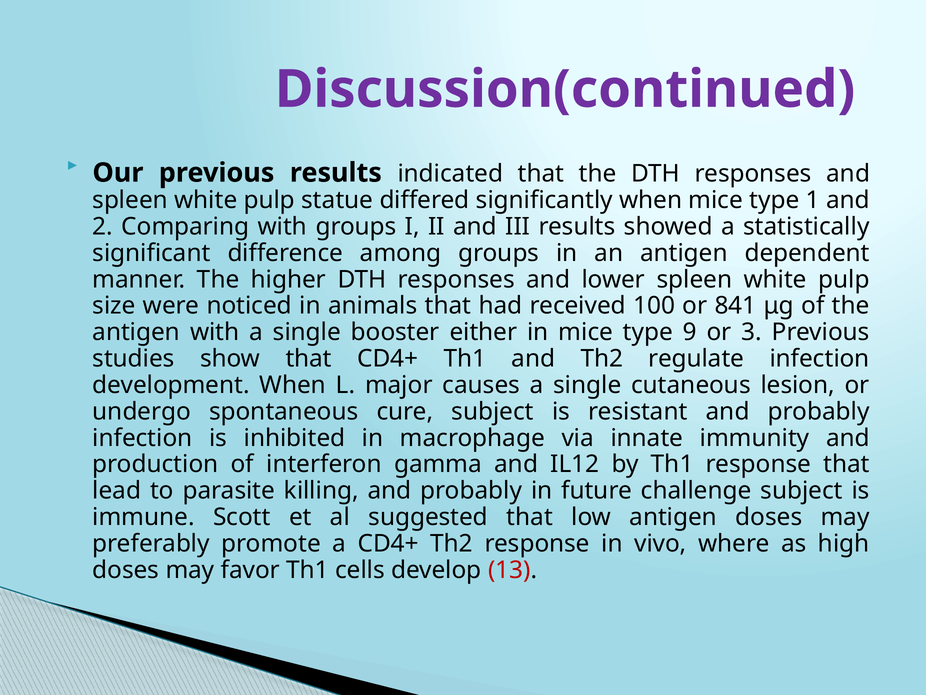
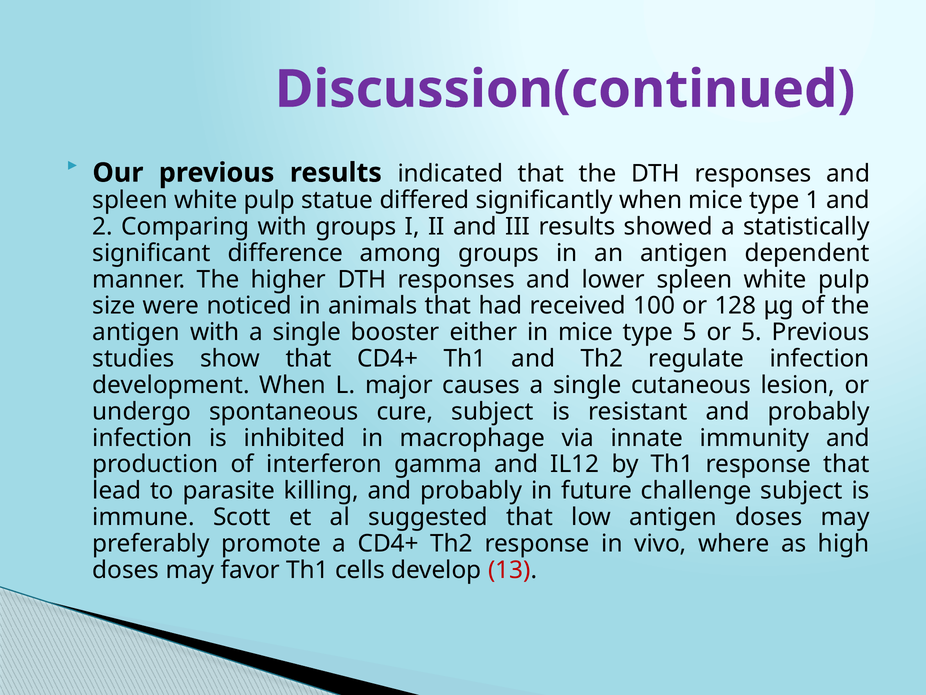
841: 841 -> 128 (735, 306)
type 9: 9 -> 5 (690, 332)
or 3: 3 -> 5 (752, 332)
